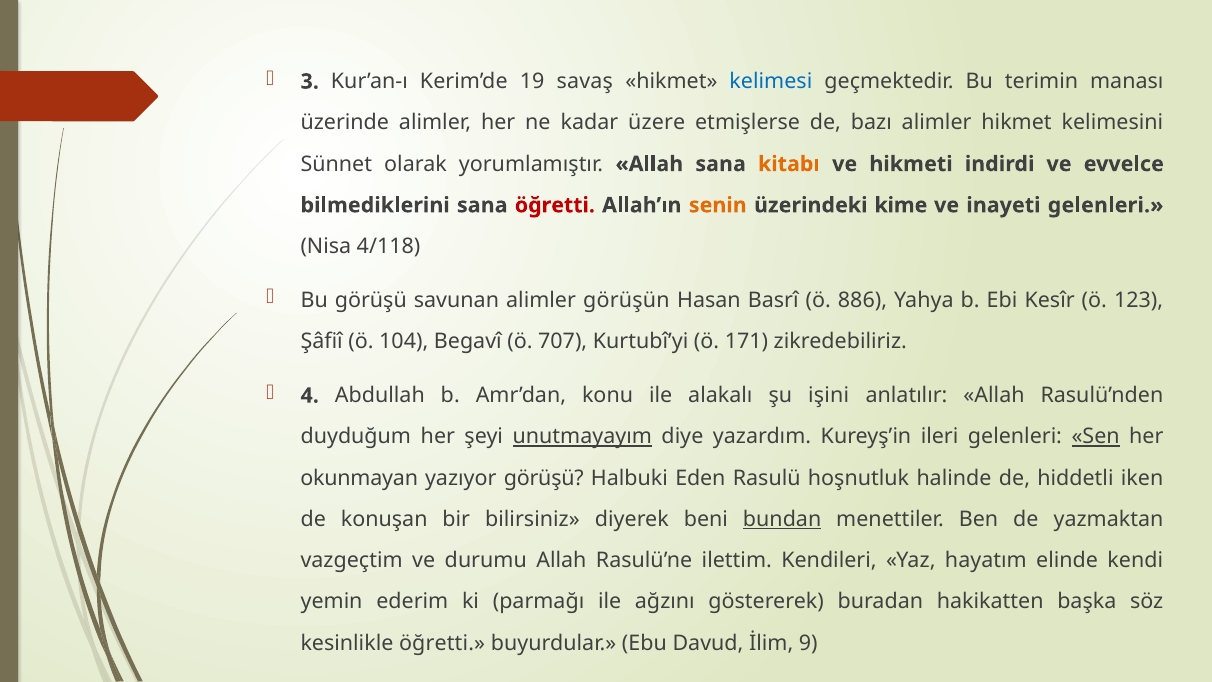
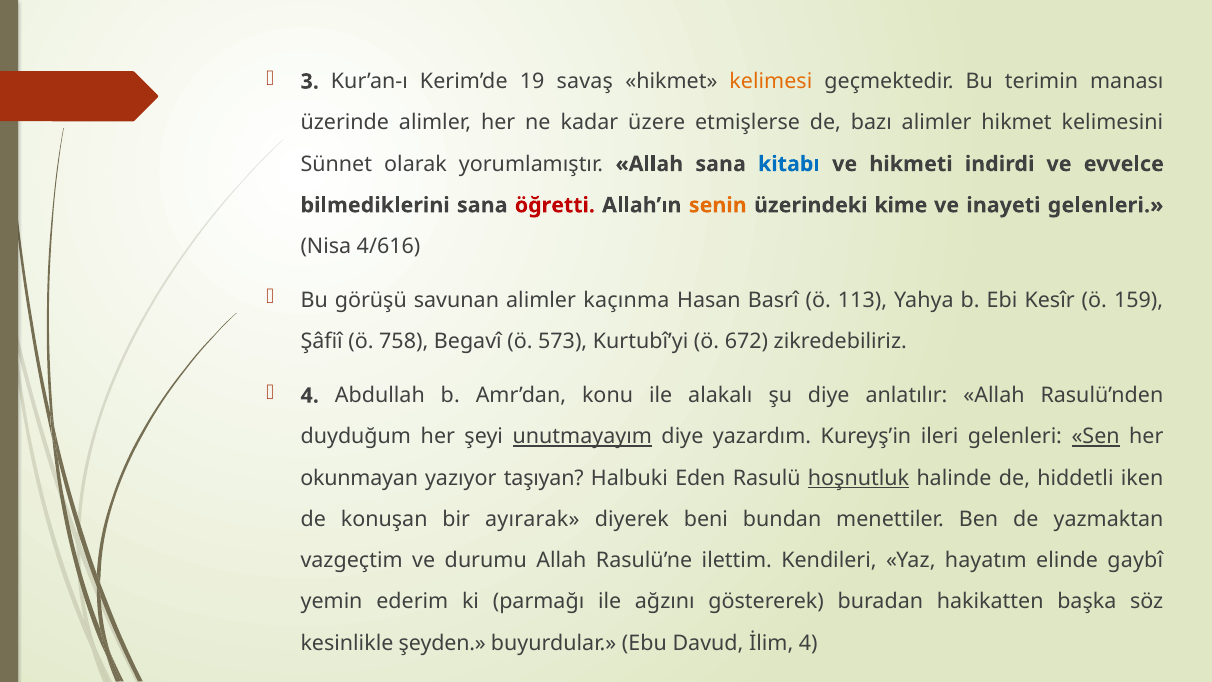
kelimesi colour: blue -> orange (771, 82)
kitabı colour: orange -> blue (789, 164)
4/118: 4/118 -> 4/616 (389, 246)
görüşün: görüşün -> kaçınma (626, 300)
886: 886 -> 113 (862, 300)
123: 123 -> 159 (1139, 300)
104: 104 -> 758 (404, 342)
707: 707 -> 573 (563, 342)
171: 171 -> 672 (746, 342)
şu işini: işini -> diye (829, 395)
yazıyor görüşü: görüşü -> taşıyan (544, 478)
hoşnutluk underline: none -> present (859, 478)
bilirsiniz: bilirsiniz -> ayırarak (532, 519)
bundan underline: present -> none (782, 519)
kendi: kendi -> gaybî (1135, 560)
kesinlikle öğretti: öğretti -> şeyden (442, 643)
İlim 9: 9 -> 4 (808, 643)
